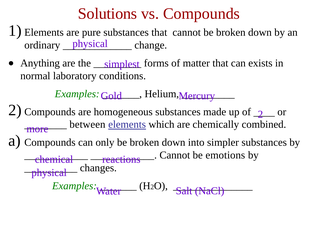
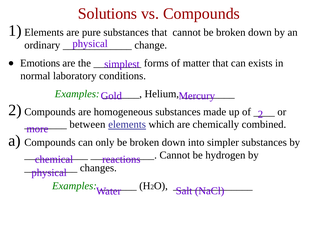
Anything: Anything -> Emotions (40, 63)
emotions: emotions -> hydrogen (225, 155)
